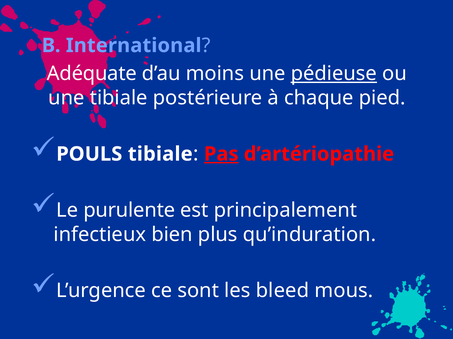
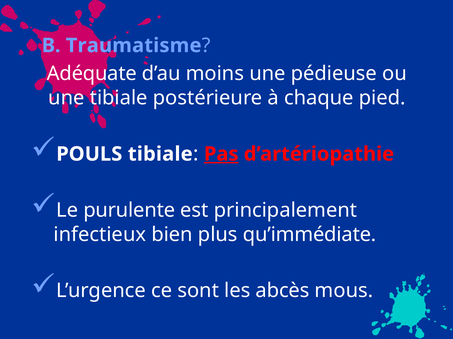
International: International -> Traumatisme (134, 46)
pédieuse underline: present -> none (334, 74)
qu’induration: qu’induration -> qu’immédiate (310, 235)
bleed: bleed -> abcès (283, 291)
